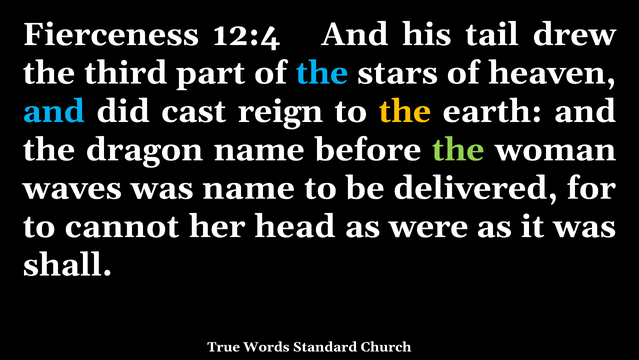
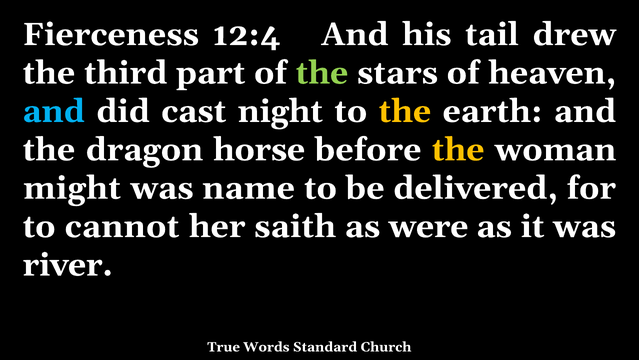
the colour: light blue -> light green (322, 73)
reign: reign -> night (280, 111)
dragon name: name -> horse (259, 150)
the colour: light green -> yellow (458, 150)
waves: waves -> might (72, 188)
head: head -> saith (295, 226)
shall: shall -> river (68, 265)
